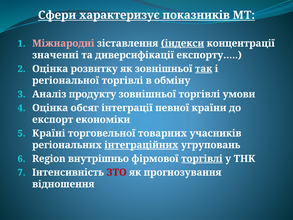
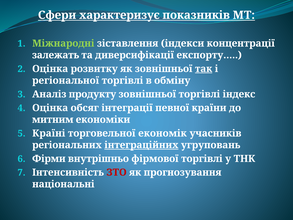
Міжнародні colour: pink -> light green (63, 43)
індекси underline: present -> none (183, 43)
значенні: значенні -> залежать (56, 55)
умови: умови -> індекс (239, 94)
експорт: експорт -> митним (53, 119)
товарних: товарних -> економік (162, 133)
Region: Region -> Фірми (49, 159)
торгівлі underline: present -> none (202, 159)
відношення: відношення -> національні (63, 184)
